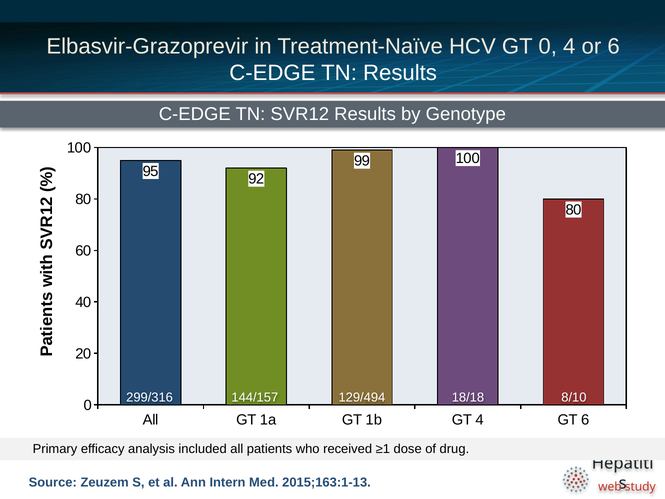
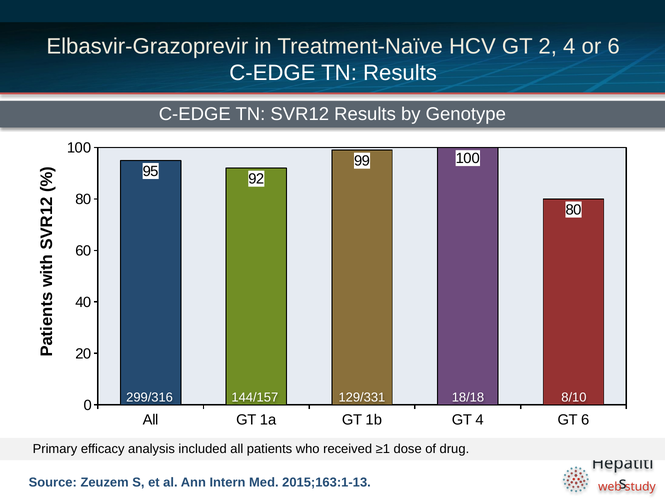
GT 0: 0 -> 2 (548, 46)
129/494: 129/494 -> 129/331 (362, 397)
